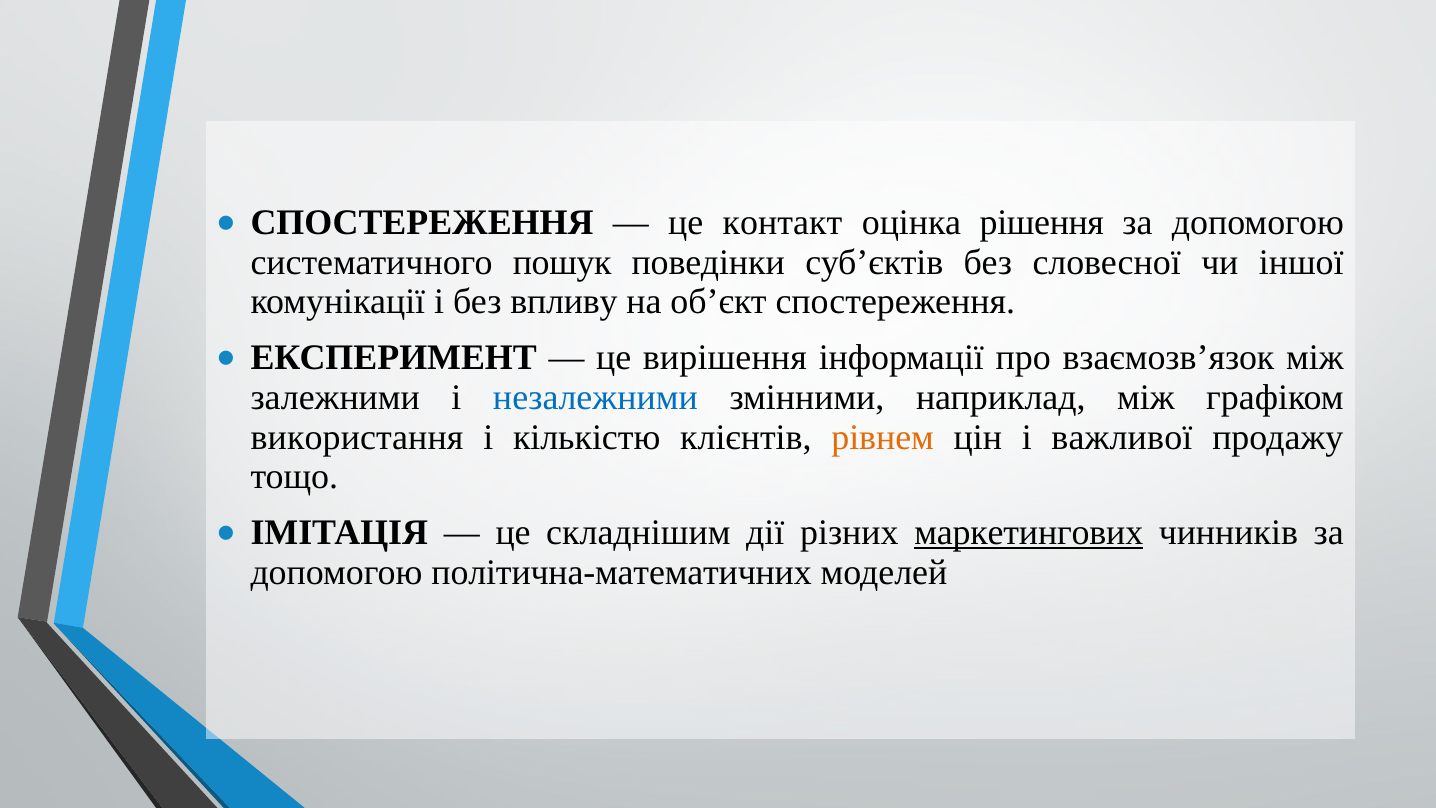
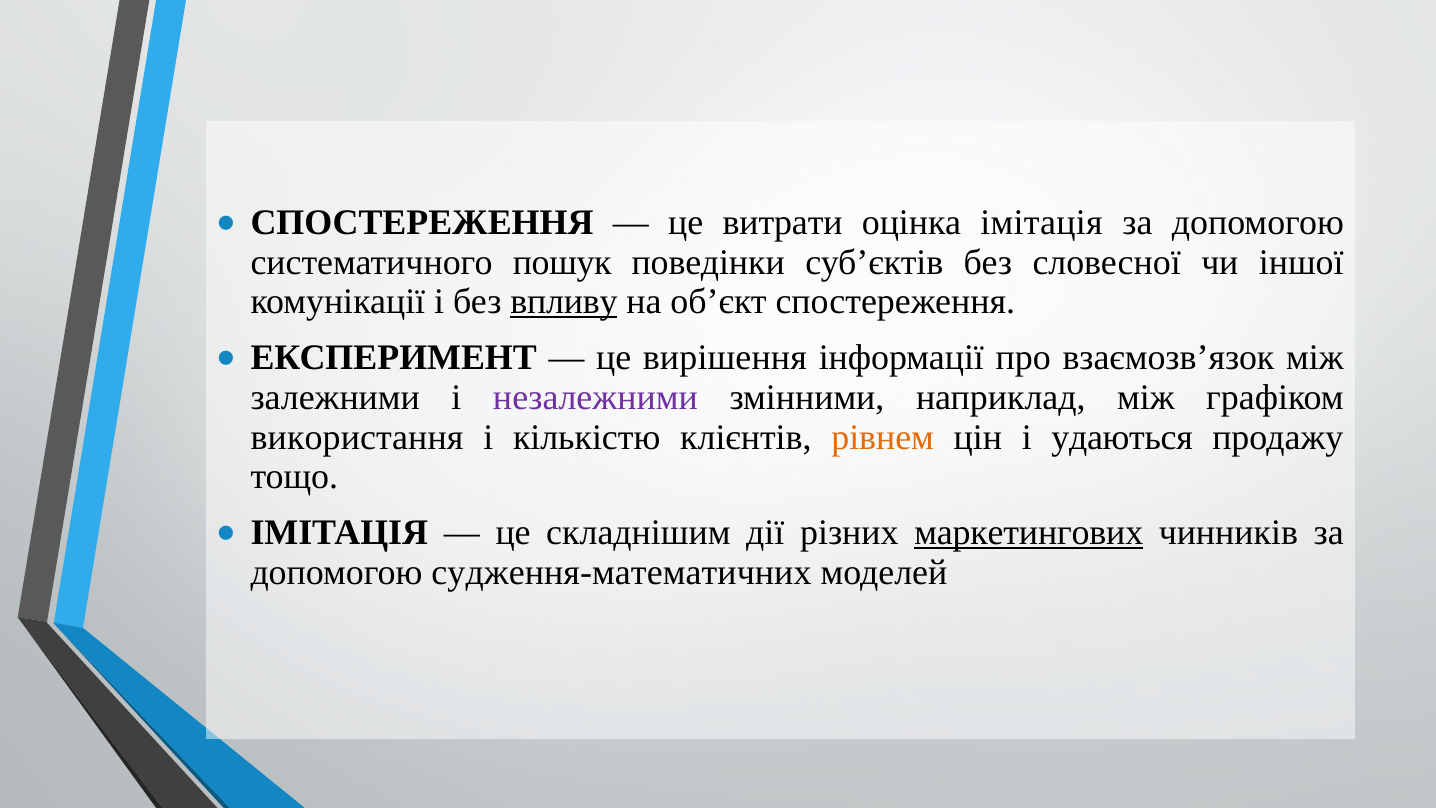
контакт: контакт -> витрати (783, 223)
оцінка рішення: рішення -> імітація (1041, 223)
впливу underline: none -> present (564, 302)
незалежними colour: blue -> purple (595, 397)
важливої: важливої -> удаються (1122, 437)
політична-математичних: політична-математичних -> судження-математичних (621, 572)
